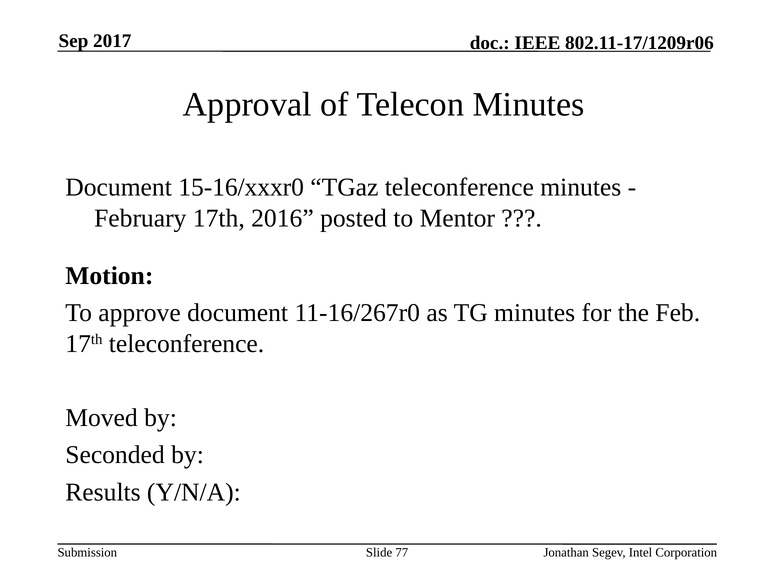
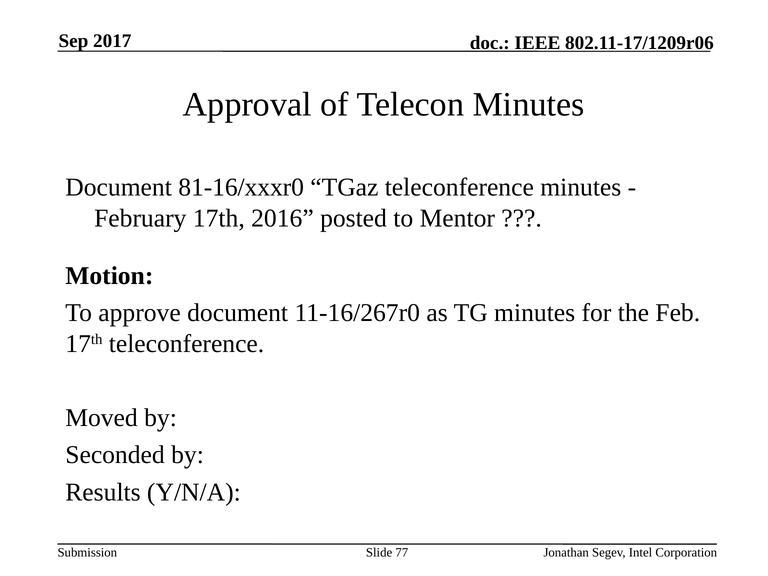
15-16/xxxr0: 15-16/xxxr0 -> 81-16/xxxr0 (241, 187)
